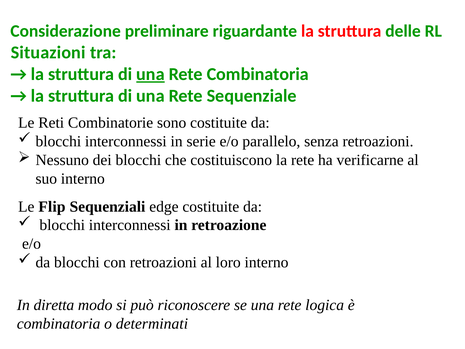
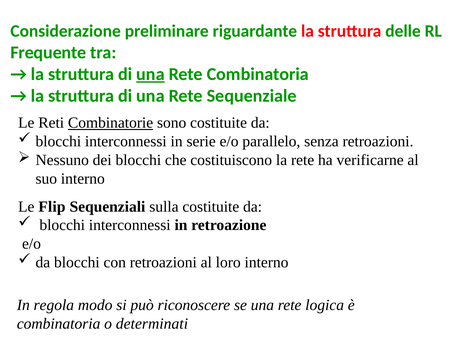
Situazioni: Situazioni -> Frequente (48, 52)
Combinatorie underline: none -> present (111, 123)
edge: edge -> sulla (164, 206)
diretta: diretta -> regola (54, 305)
